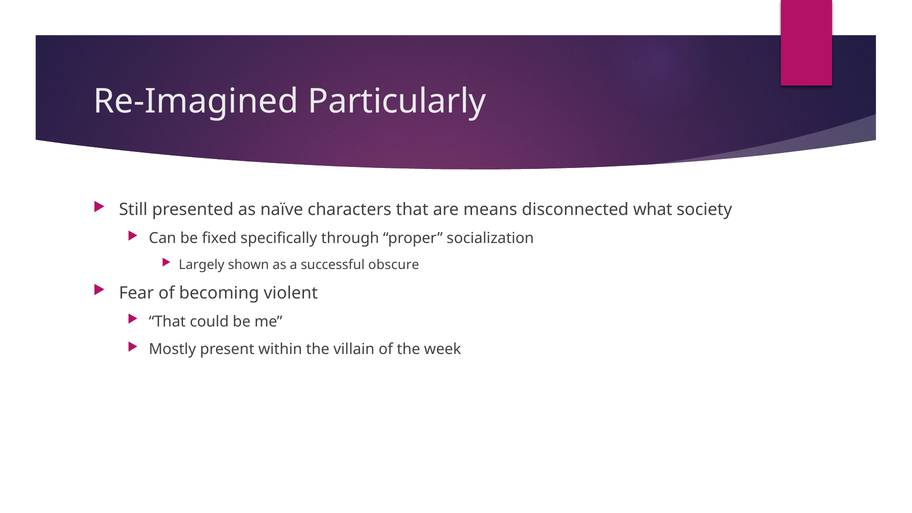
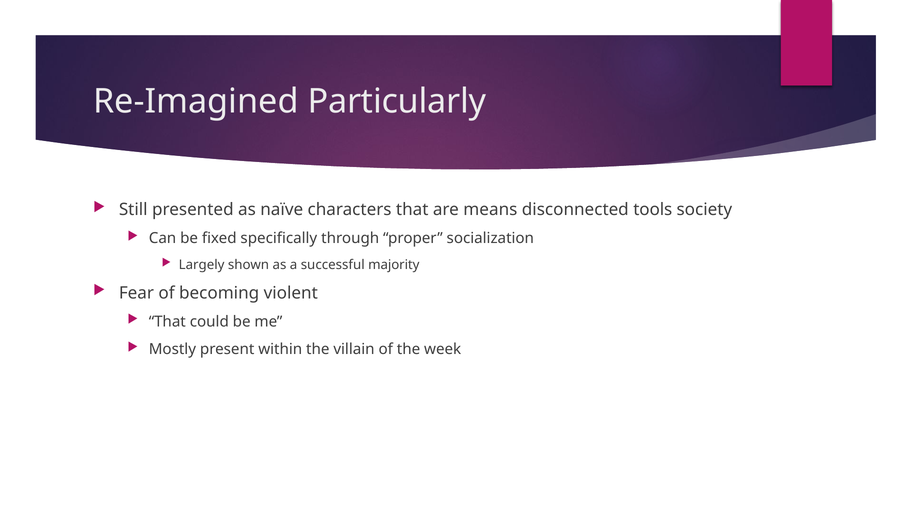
what: what -> tools (653, 210)
obscure: obscure -> majority (394, 265)
